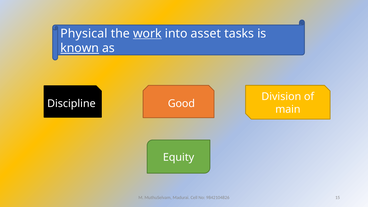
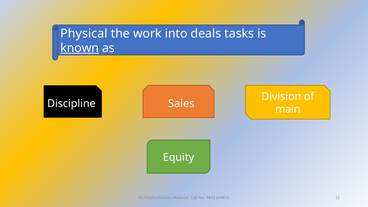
work underline: present -> none (147, 33)
asset: asset -> deals (206, 33)
Good: Good -> Sales (181, 104)
